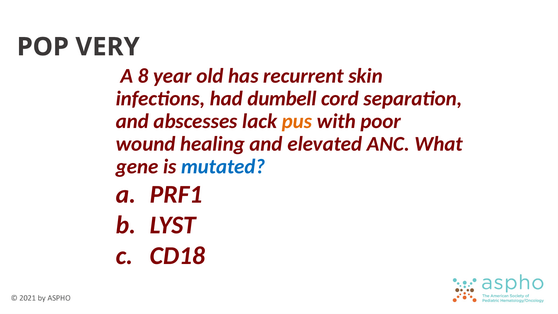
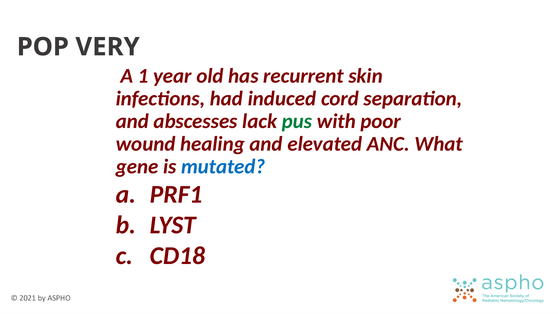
8: 8 -> 1 (143, 76)
dumbell: dumbell -> induced (282, 99)
pus colour: orange -> green (297, 121)
